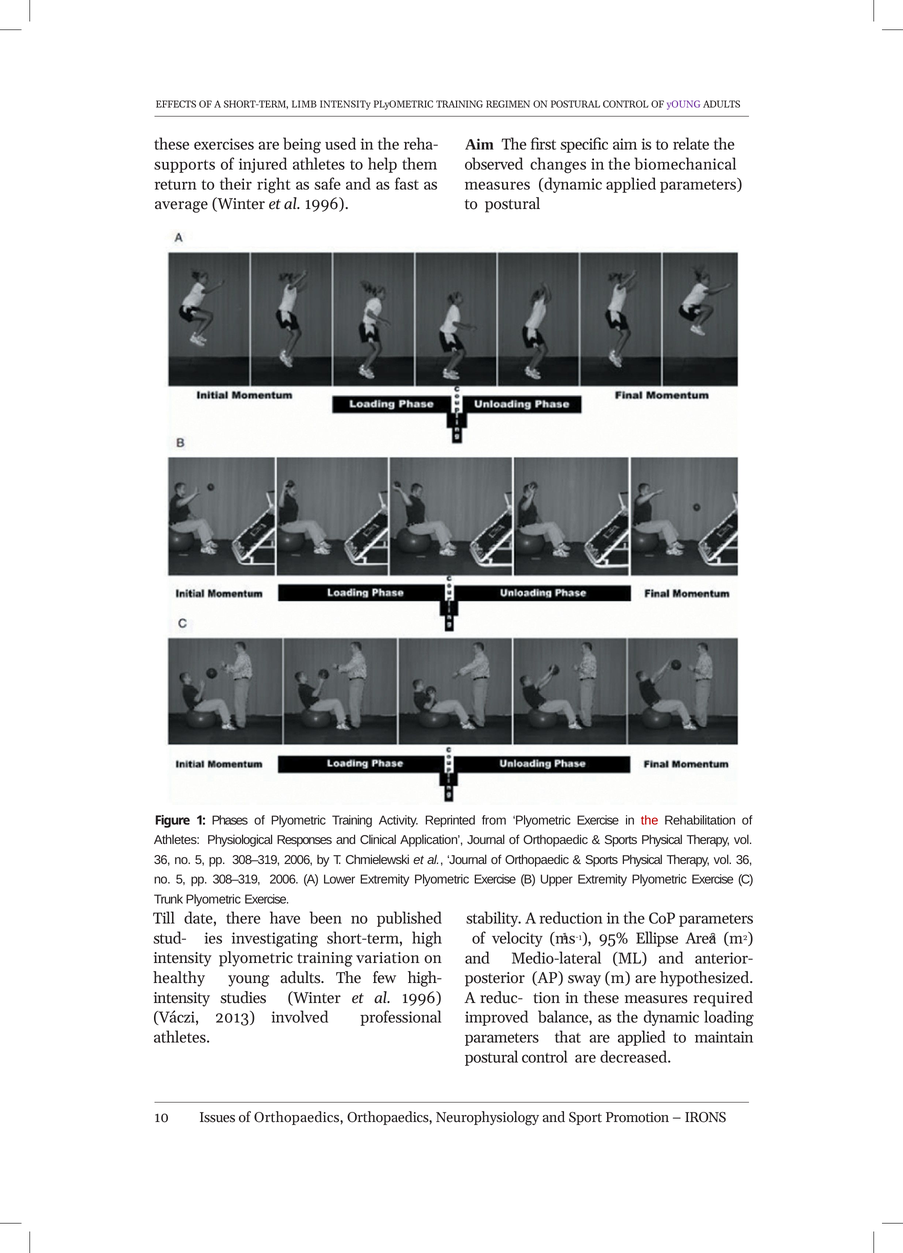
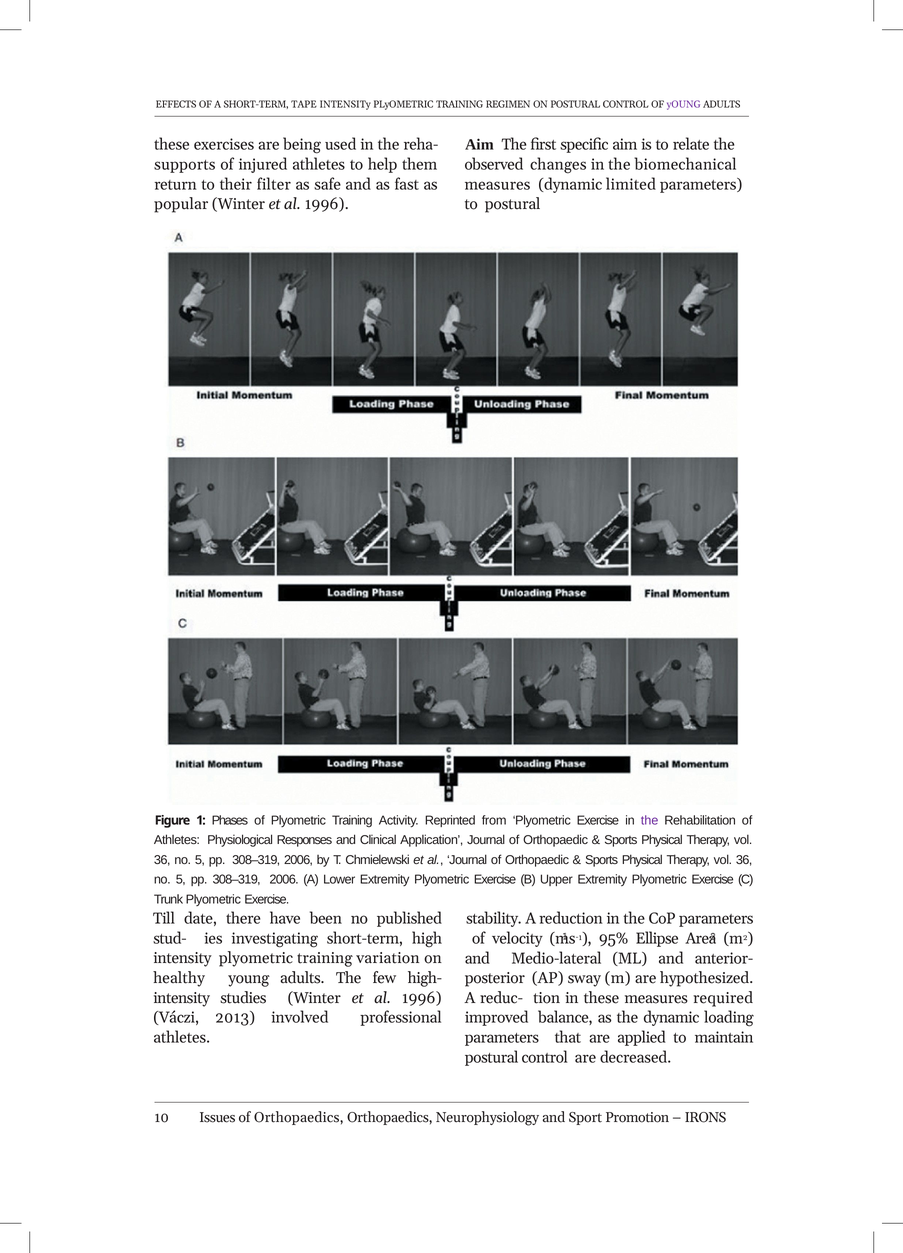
LIMB: LIMB -> TAPE (304, 105)
right: right -> filter (274, 184)
dynamic applied: applied -> limited (631, 184)
average: average -> popular (181, 204)
the colour: red -> purple (650, 821)
